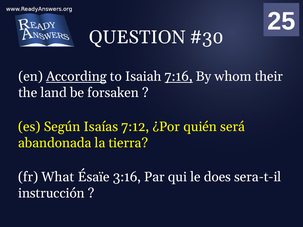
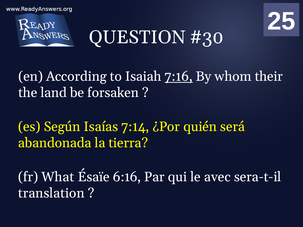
According underline: present -> none (76, 77)
7:12: 7:12 -> 7:14 (135, 127)
3:16: 3:16 -> 6:16 (127, 177)
does: does -> avec (217, 177)
instrucción: instrucción -> translation (51, 193)
